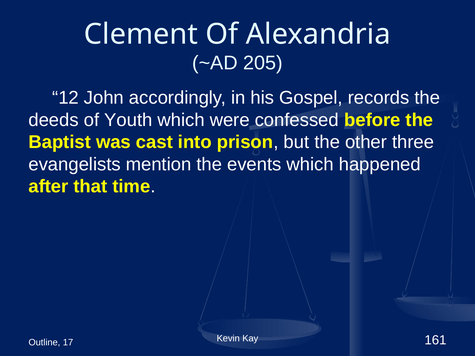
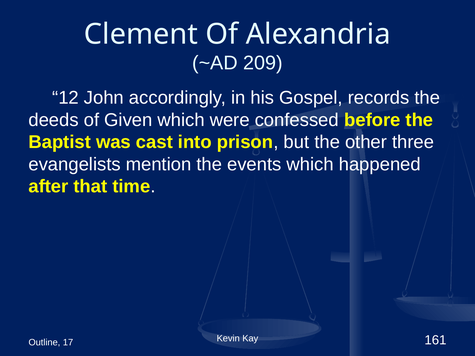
205: 205 -> 209 (263, 63)
Youth: Youth -> Given (128, 120)
